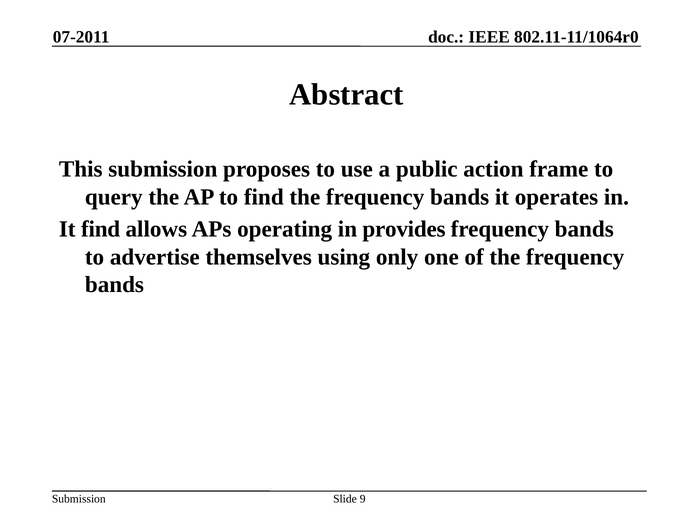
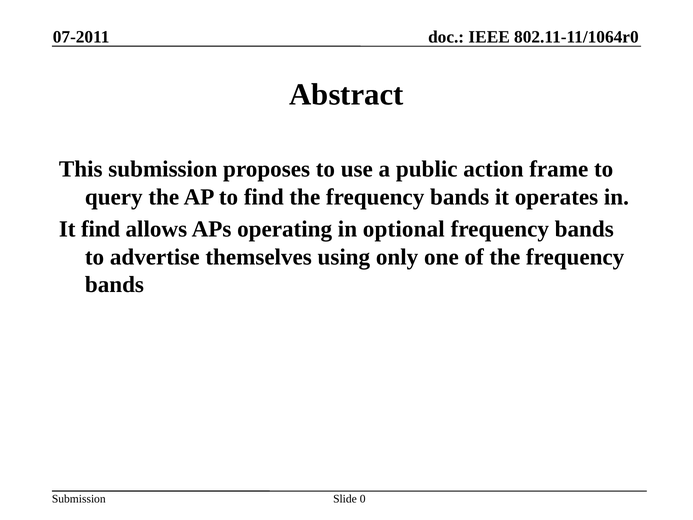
provides: provides -> optional (404, 229)
9: 9 -> 0 (363, 498)
